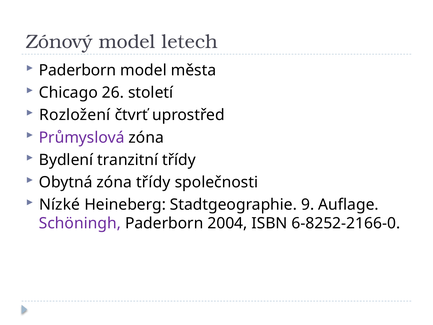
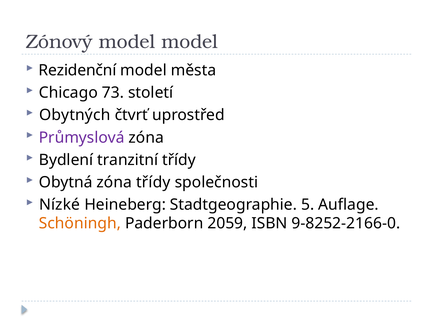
model letech: letech -> model (190, 42)
Paderborn: Paderborn -> Rezidenční (78, 70)
26: 26 -> 73 (113, 93)
Rozložení: Rozložení -> Obytných (75, 115)
9: 9 -> 5 (308, 205)
Schöningh colour: purple -> orange (80, 223)
2004: 2004 -> 2059 (227, 223)
6-8252-2166-0: 6-8252-2166-0 -> 9-8252-2166-0 (346, 223)
